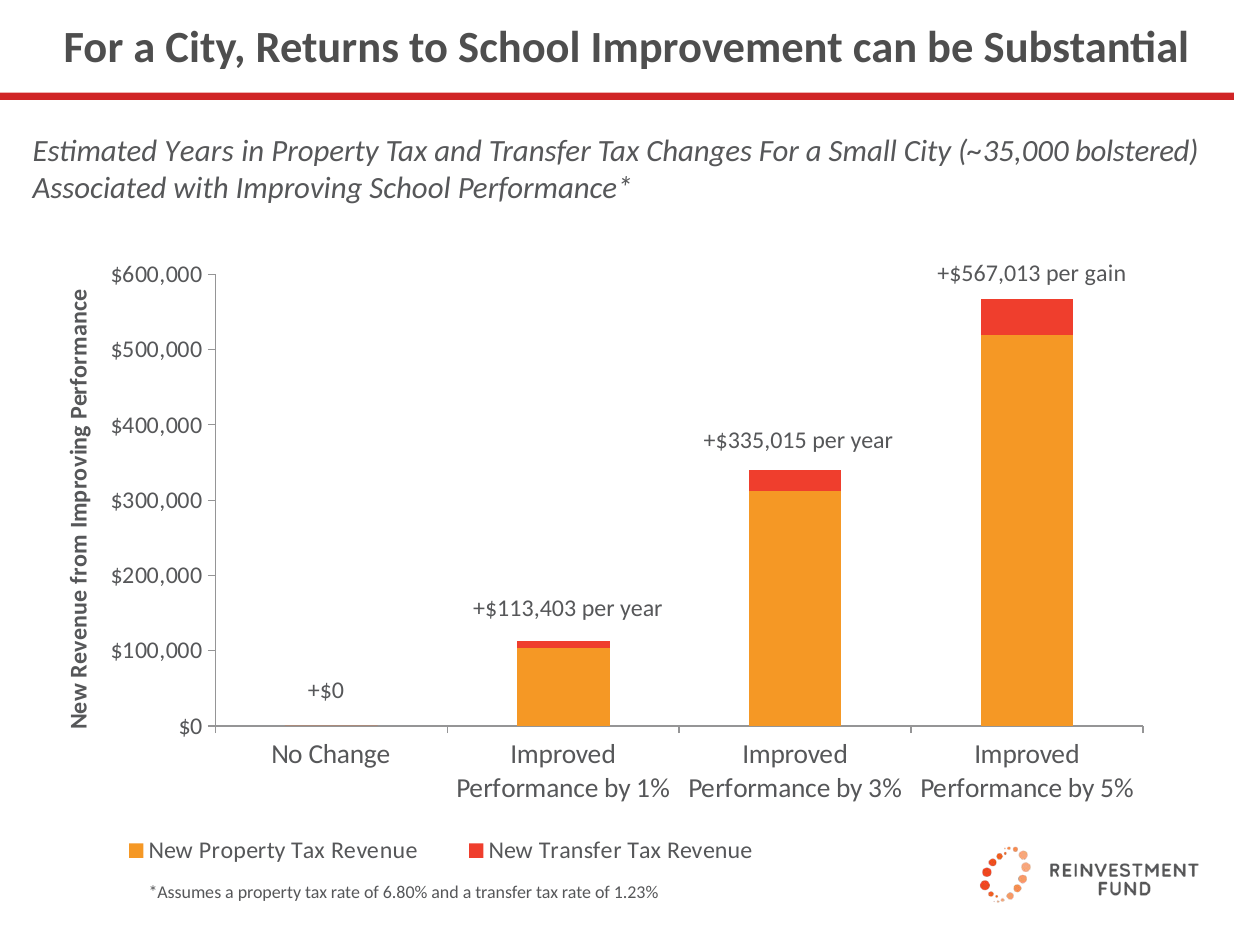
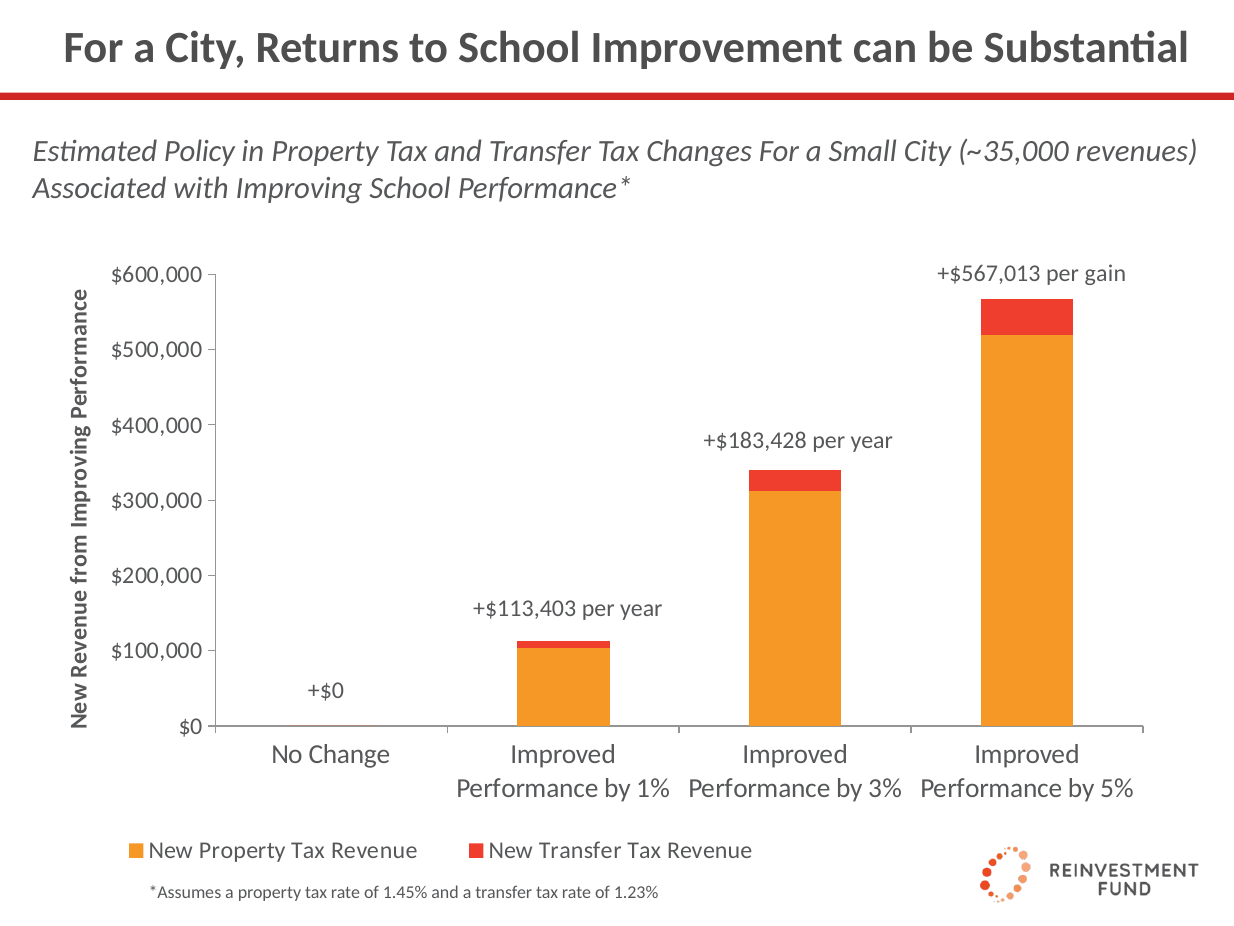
Years: Years -> Policy (199, 152)
bolstered: bolstered -> revenues (1137, 152)
+$335,015: +$335,015 -> +$183,428 (755, 440)
6.80%: 6.80% -> 1.45% (405, 892)
